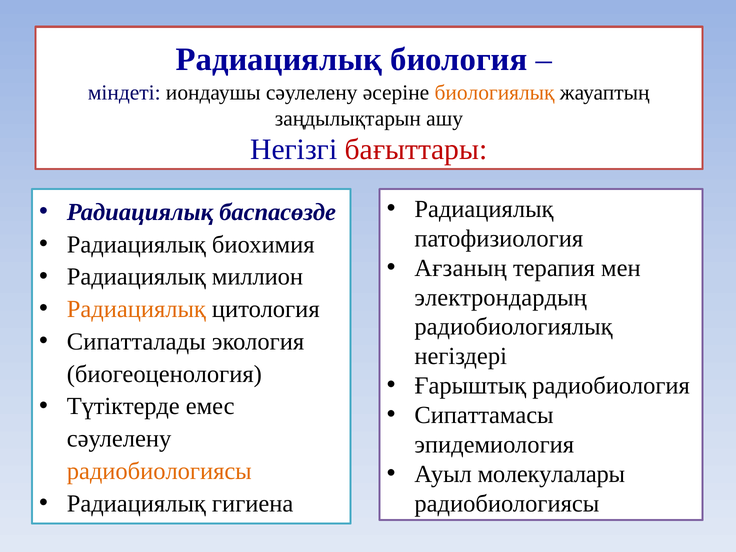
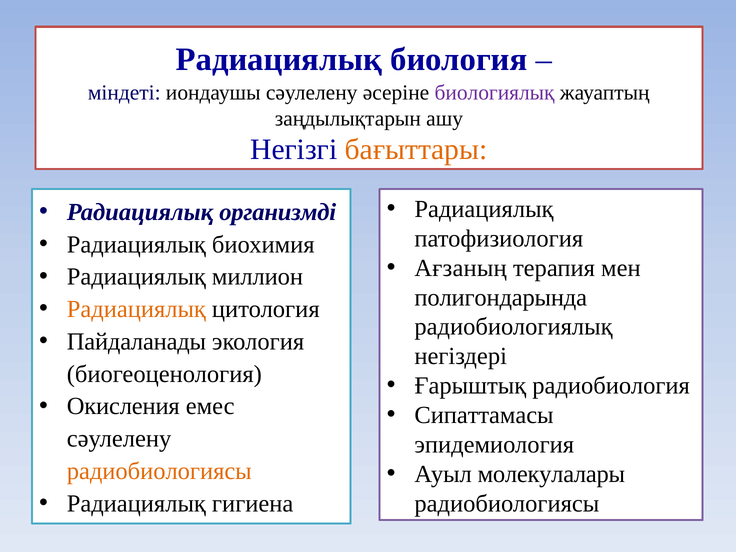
биологиялық colour: orange -> purple (495, 93)
бағыттары colour: red -> orange (416, 150)
баспасөзде: баспасөзде -> организмді (278, 212)
электрондардың: электрондардың -> полигондарында (501, 297)
Сипатталады: Сипатталады -> Пайдаланады (136, 342)
Түтіктерде: Түтіктерде -> Окисления (123, 406)
